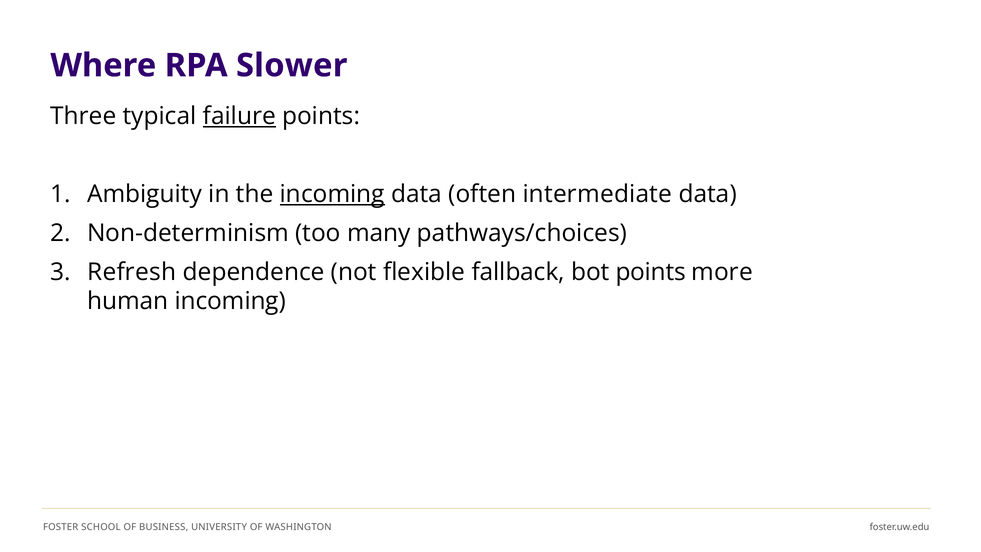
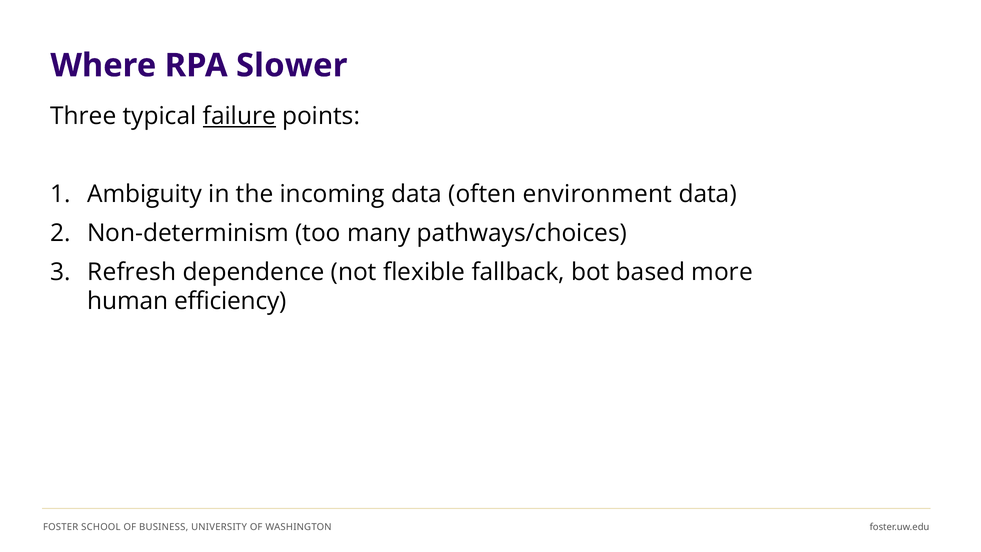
incoming underline: present -> none (332, 194)
intermediate: intermediate -> environment (597, 194)
bot points: points -> based (651, 272)
human incoming: incoming -> efficiency (230, 301)
